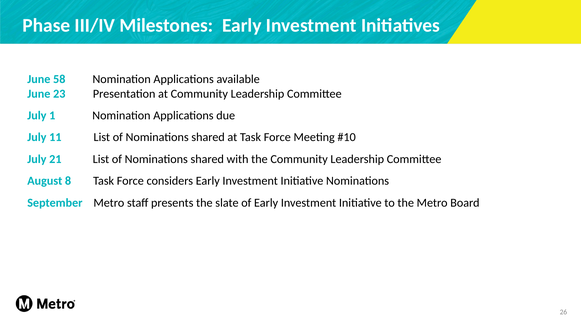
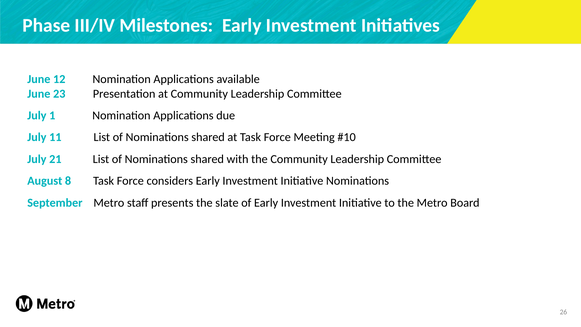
58: 58 -> 12 (59, 79)
